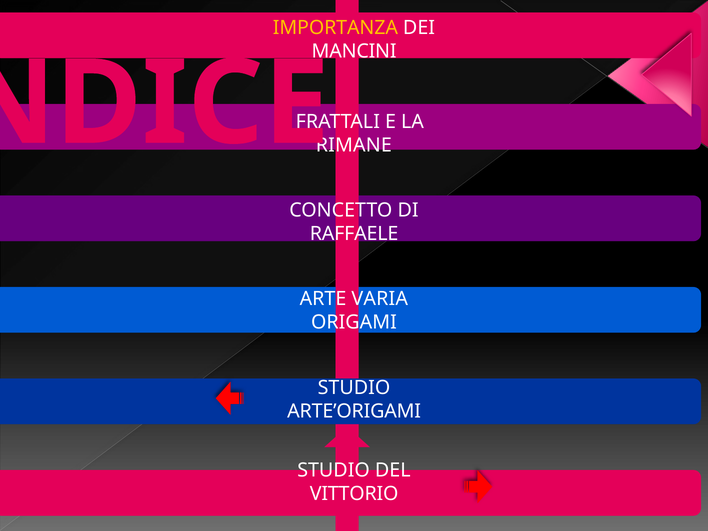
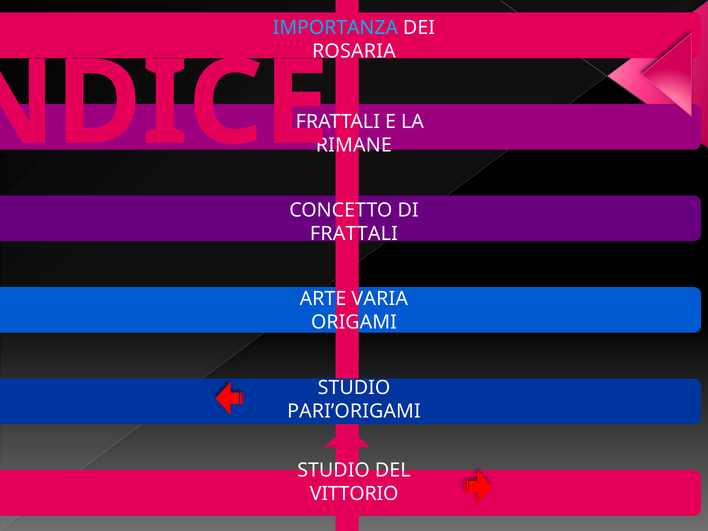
IMPORTANZA colour: yellow -> light blue (335, 28)
MANCINI: MANCINI -> ROSARIA (354, 51)
RAFFAELE: RAFFAELE -> FRATTALI (354, 234)
ARTE’ORIGAMI: ARTE’ORIGAMI -> PARI’ORIGAMI (354, 411)
